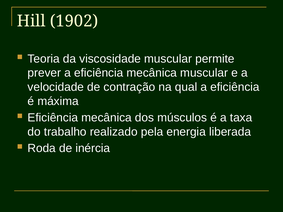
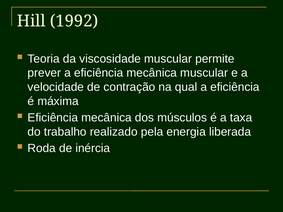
1902: 1902 -> 1992 (74, 21)
